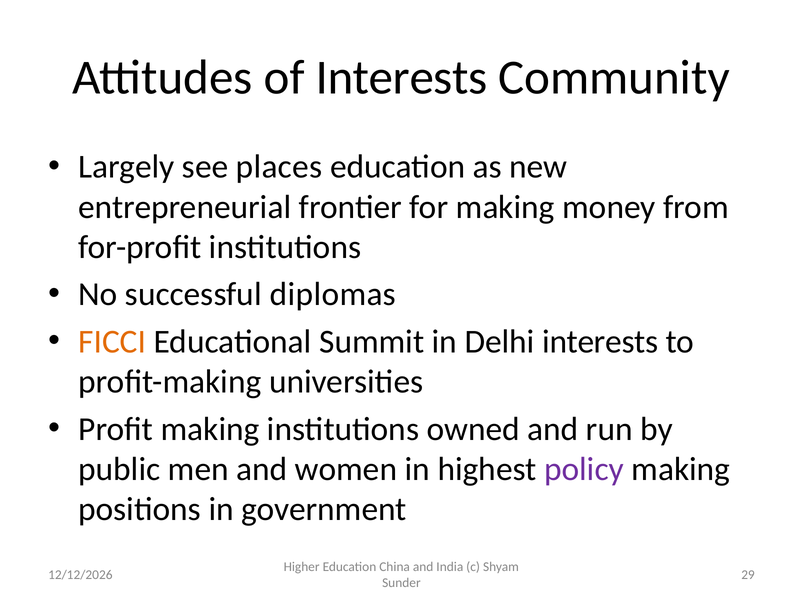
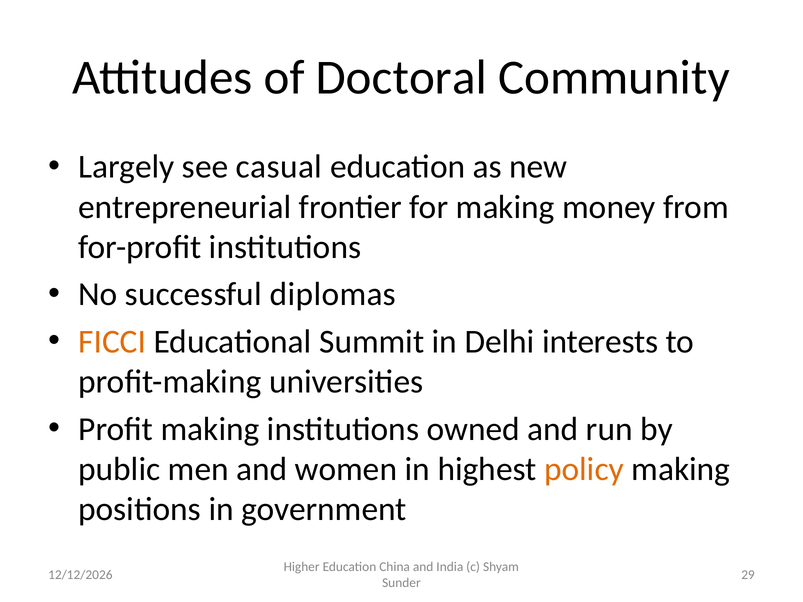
of Interests: Interests -> Doctoral (401, 78)
places: places -> casual (279, 167)
policy colour: purple -> orange (584, 469)
